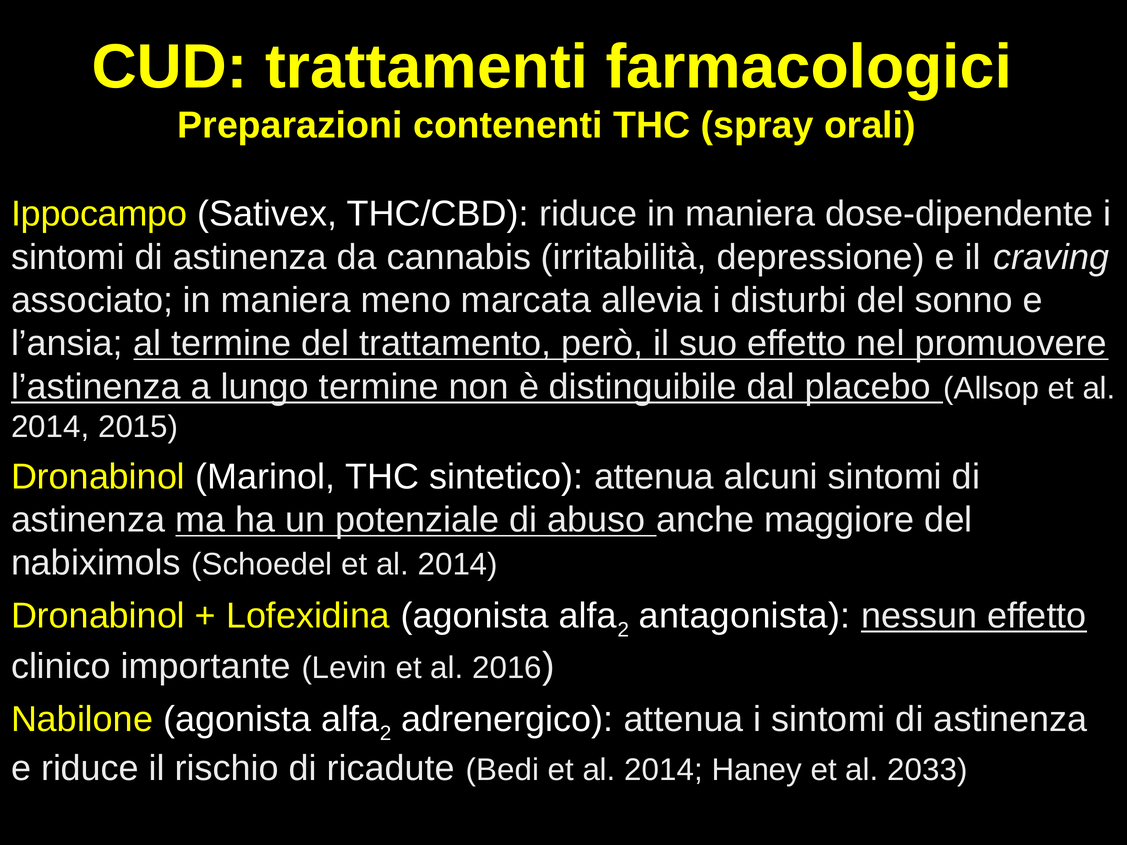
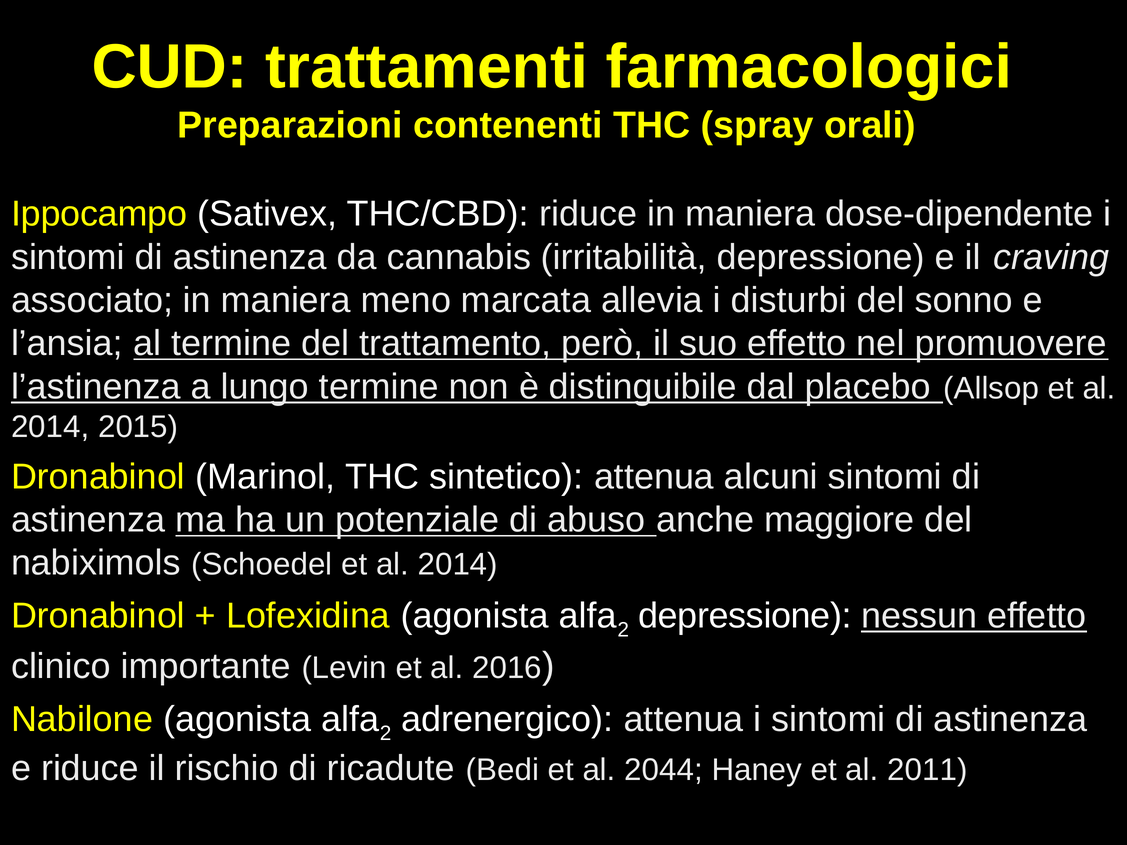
antagonista: antagonista -> depressione (745, 616)
Bedi et al 2014: 2014 -> 2044 (664, 770)
2033: 2033 -> 2011 (927, 770)
